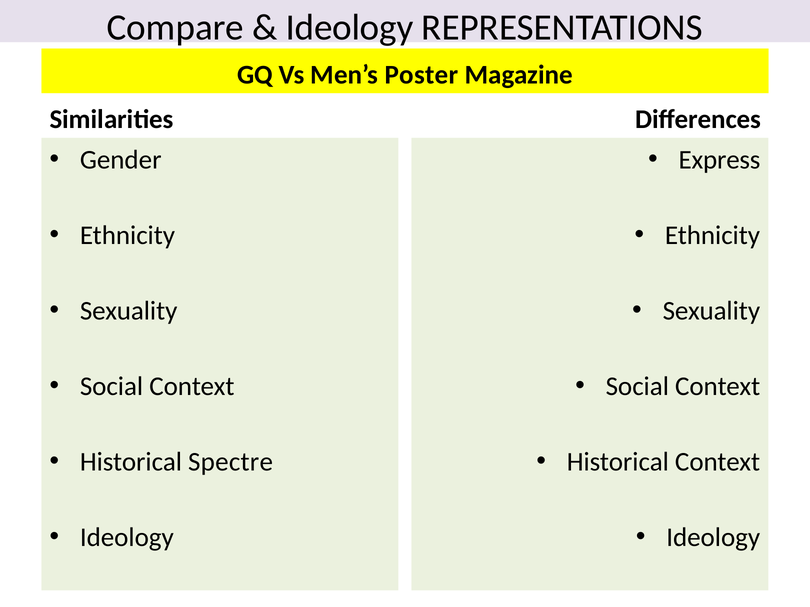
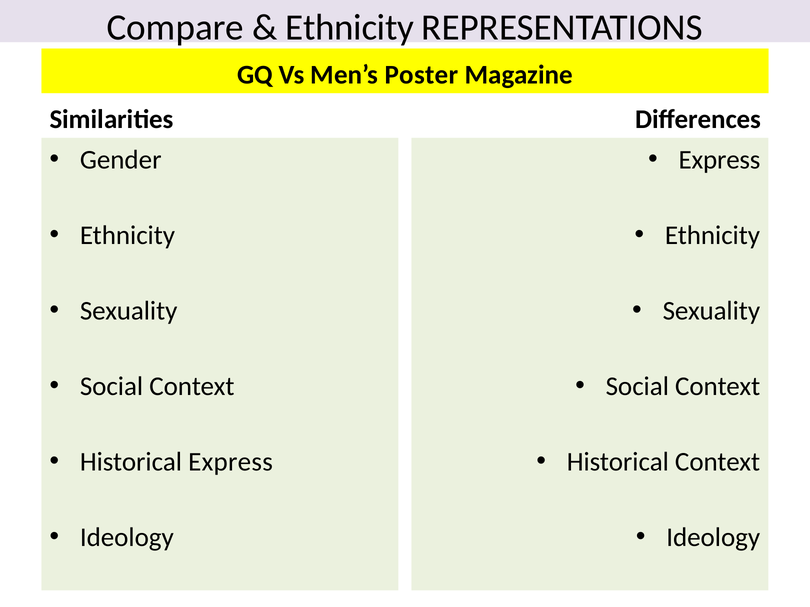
Ideology: Ideology -> Ethnicity (350, 27)
Historical Spectre: Spectre -> Express (231, 462)
